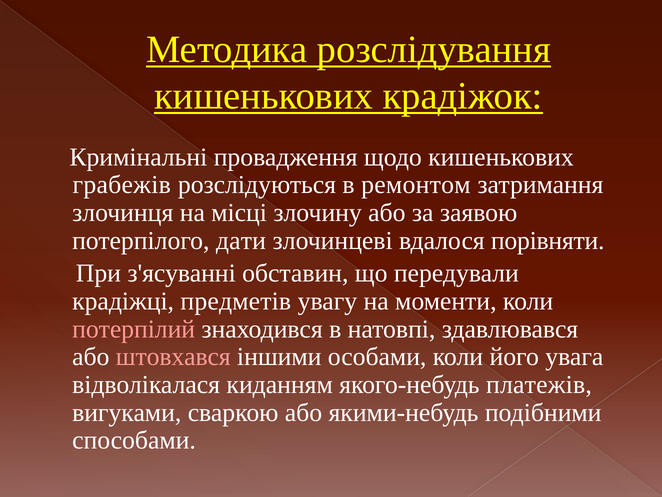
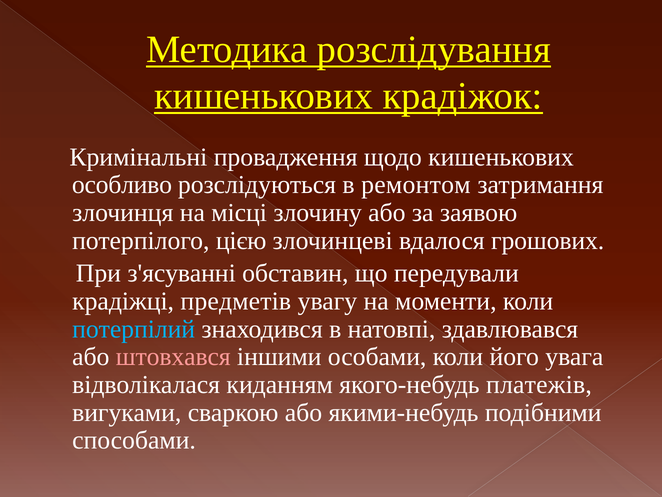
грабежів: грабежів -> особливо (122, 185)
дати: дати -> цією (241, 240)
порівняти: порівняти -> грошових (548, 240)
потерпілий colour: pink -> light blue (134, 329)
